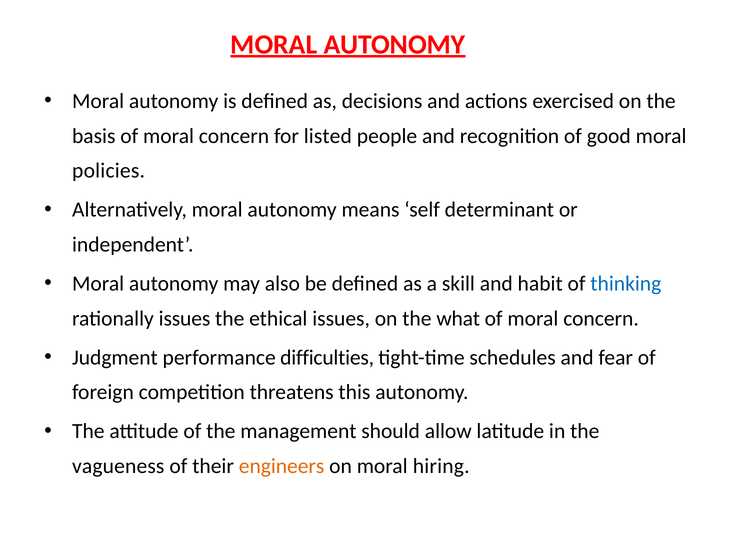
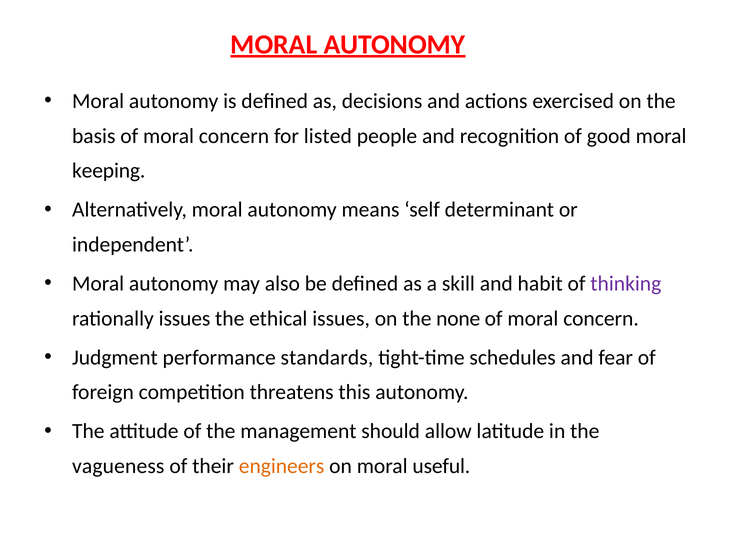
policies: policies -> keeping (109, 171)
thinking colour: blue -> purple (626, 284)
what: what -> none (458, 319)
difficulties: difficulties -> standards (327, 358)
hiring: hiring -> useful (441, 466)
